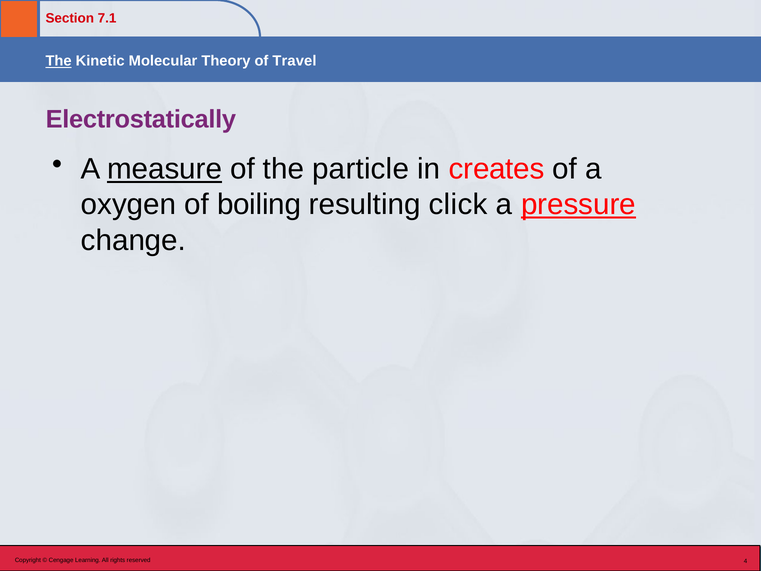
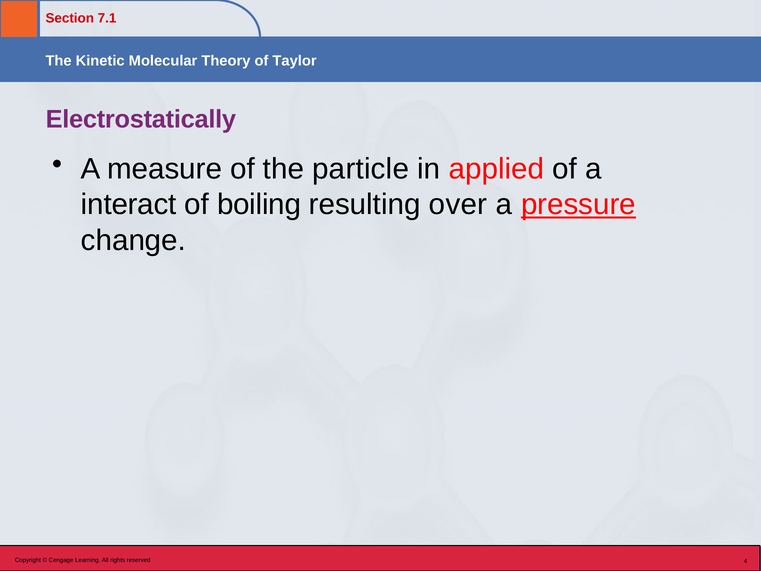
The underline: present -> none (59, 61)
Travel: Travel -> Taylor (295, 61)
measure underline: present -> none (165, 169)
creates: creates -> applied (497, 169)
oxygen: oxygen -> interact (129, 205)
click: click -> over (458, 205)
